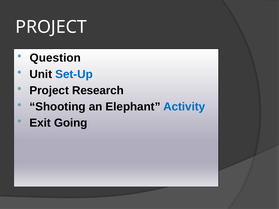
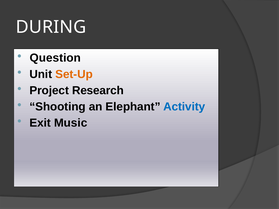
PROJECT: PROJECT -> DURING (51, 27)
Set-Up colour: blue -> orange (74, 74)
Going: Going -> Music (71, 123)
